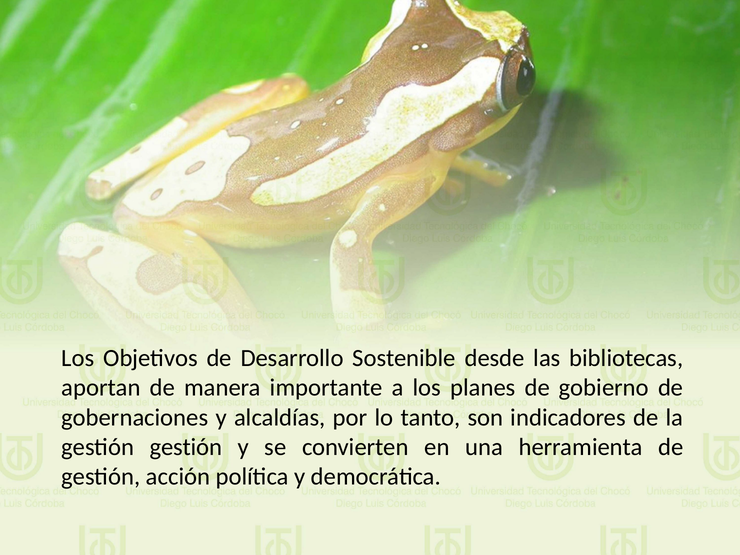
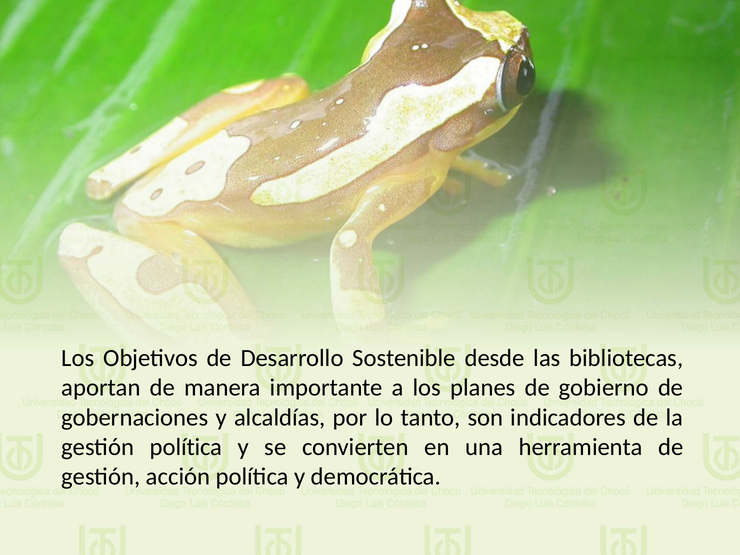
gestión gestión: gestión -> política (186, 447)
